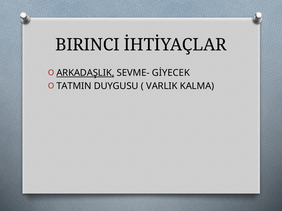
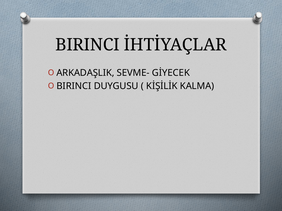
ARKADAŞLIK underline: present -> none (85, 73)
TATMIN: TATMIN -> BIRINCI (74, 86)
VARLIK: VARLIK -> KİŞİLİK (162, 86)
